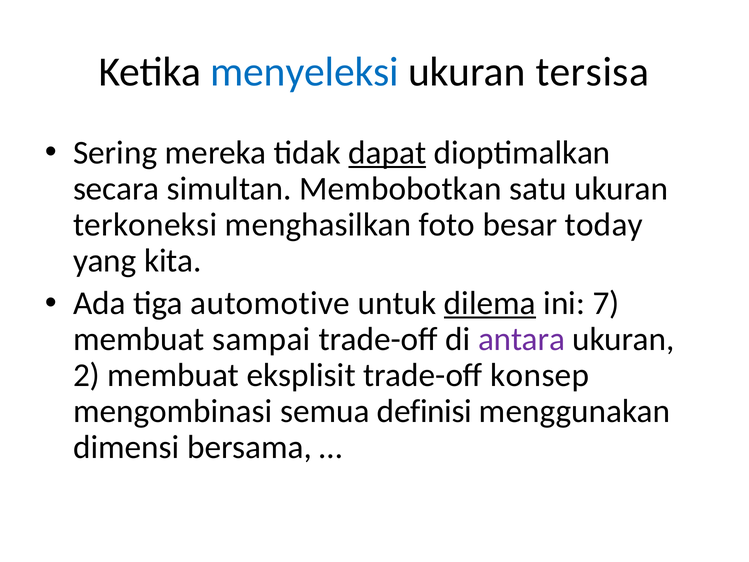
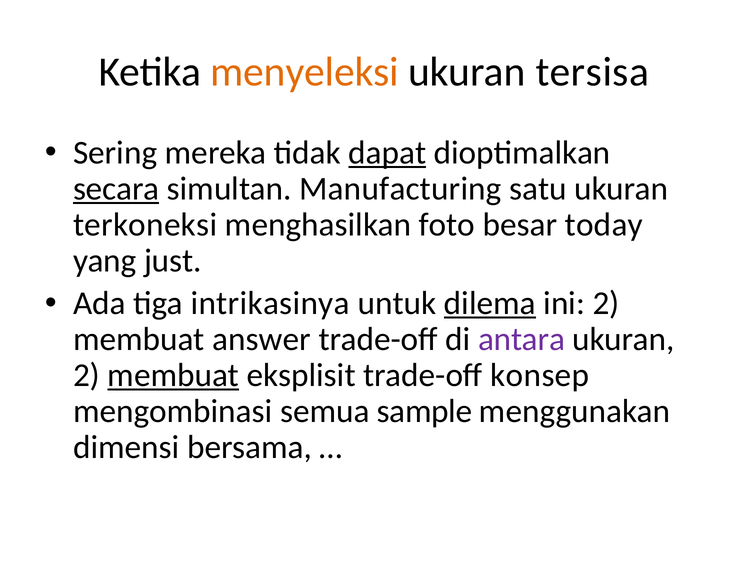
menyeleksi colour: blue -> orange (305, 72)
secara underline: none -> present (116, 189)
Membobotkan: Membobotkan -> Manufacturing (400, 189)
kita: kita -> just (173, 261)
automotive: automotive -> intrikasinya (270, 303)
ini 7: 7 -> 2 (606, 303)
sampai: sampai -> answer (262, 339)
membuat underline: none -> present (173, 375)
definisi: definisi -> sample (424, 411)
